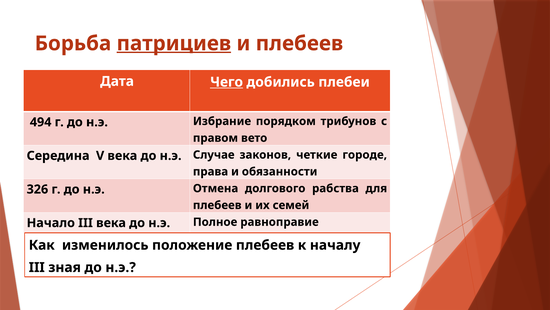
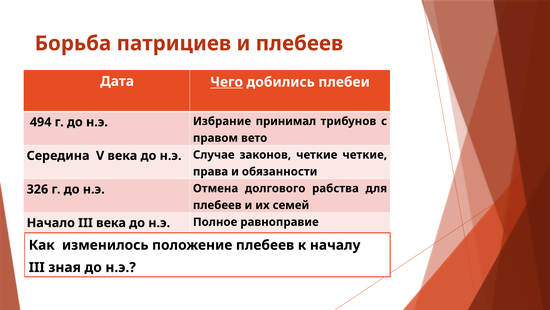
патрициев underline: present -> none (174, 43)
порядком: порядком -> принимал (286, 121)
четкие городе: городе -> четкие (365, 155)
